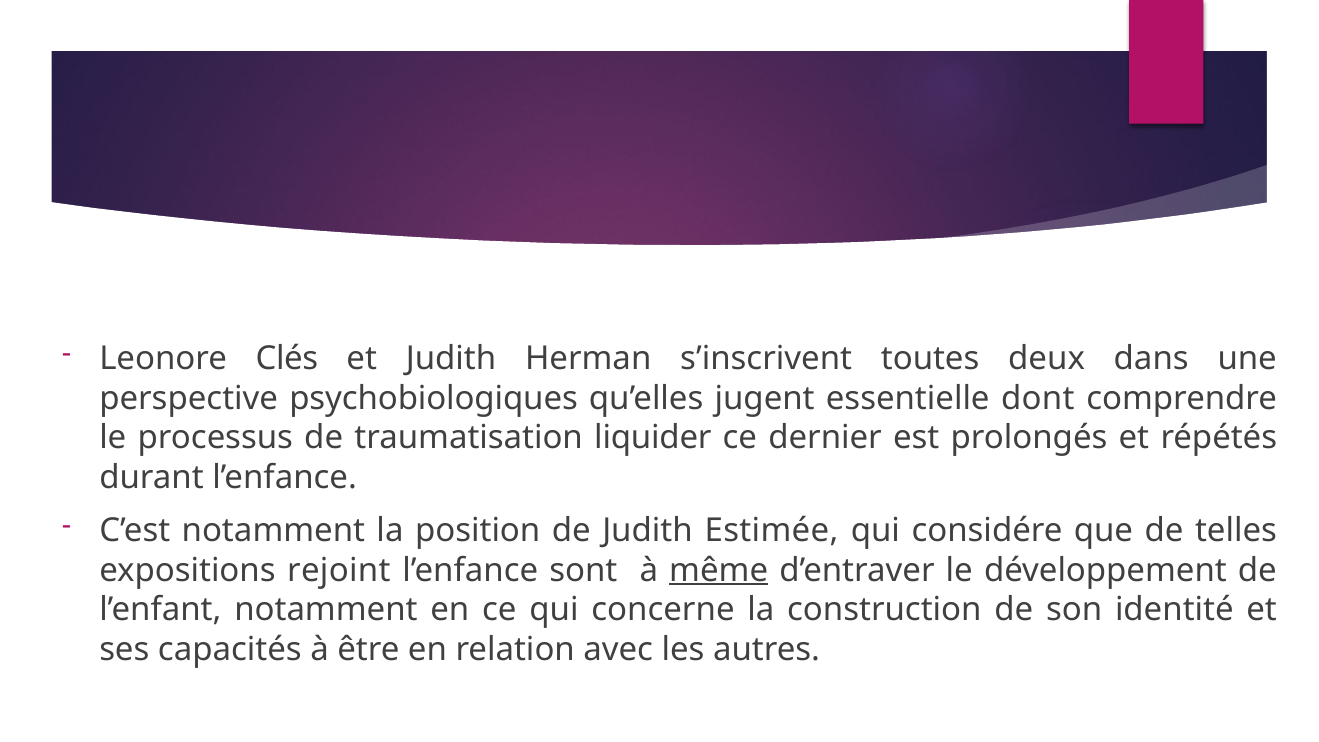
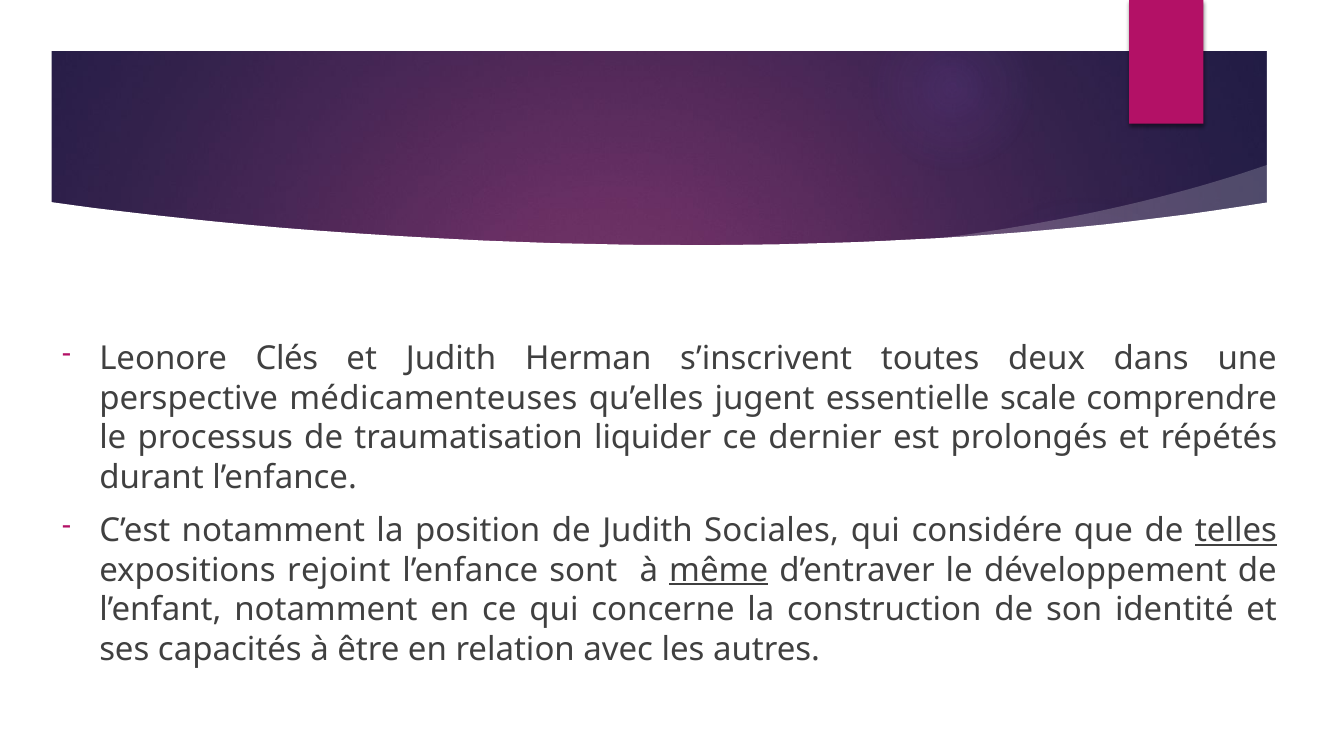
psychobiologiques: psychobiologiques -> médicamenteuses (433, 398)
dont: dont -> scale (1038, 398)
Estimée: Estimée -> Sociales (772, 531)
telles underline: none -> present (1236, 531)
